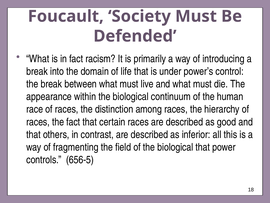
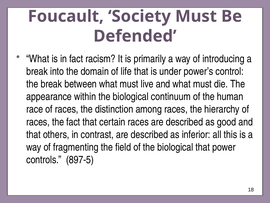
656-5: 656-5 -> 897-5 (80, 159)
